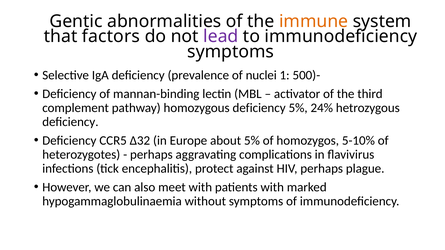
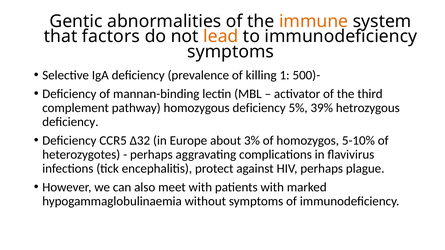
lead colour: purple -> orange (221, 37)
nuclei: nuclei -> killing (261, 75)
24%: 24% -> 39% (322, 108)
about 5%: 5% -> 3% (252, 141)
